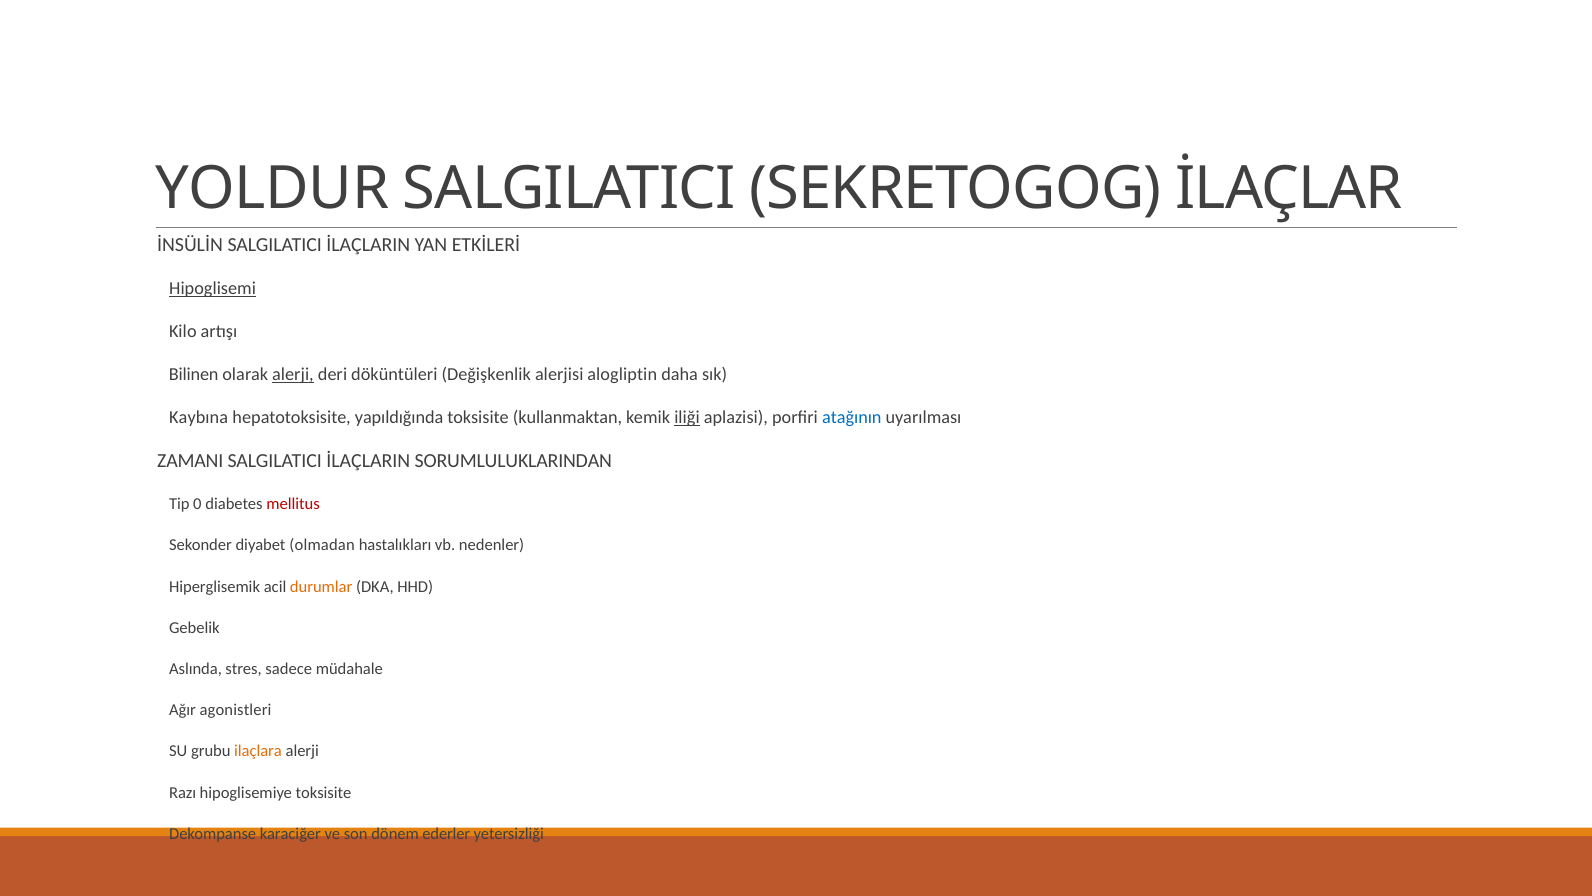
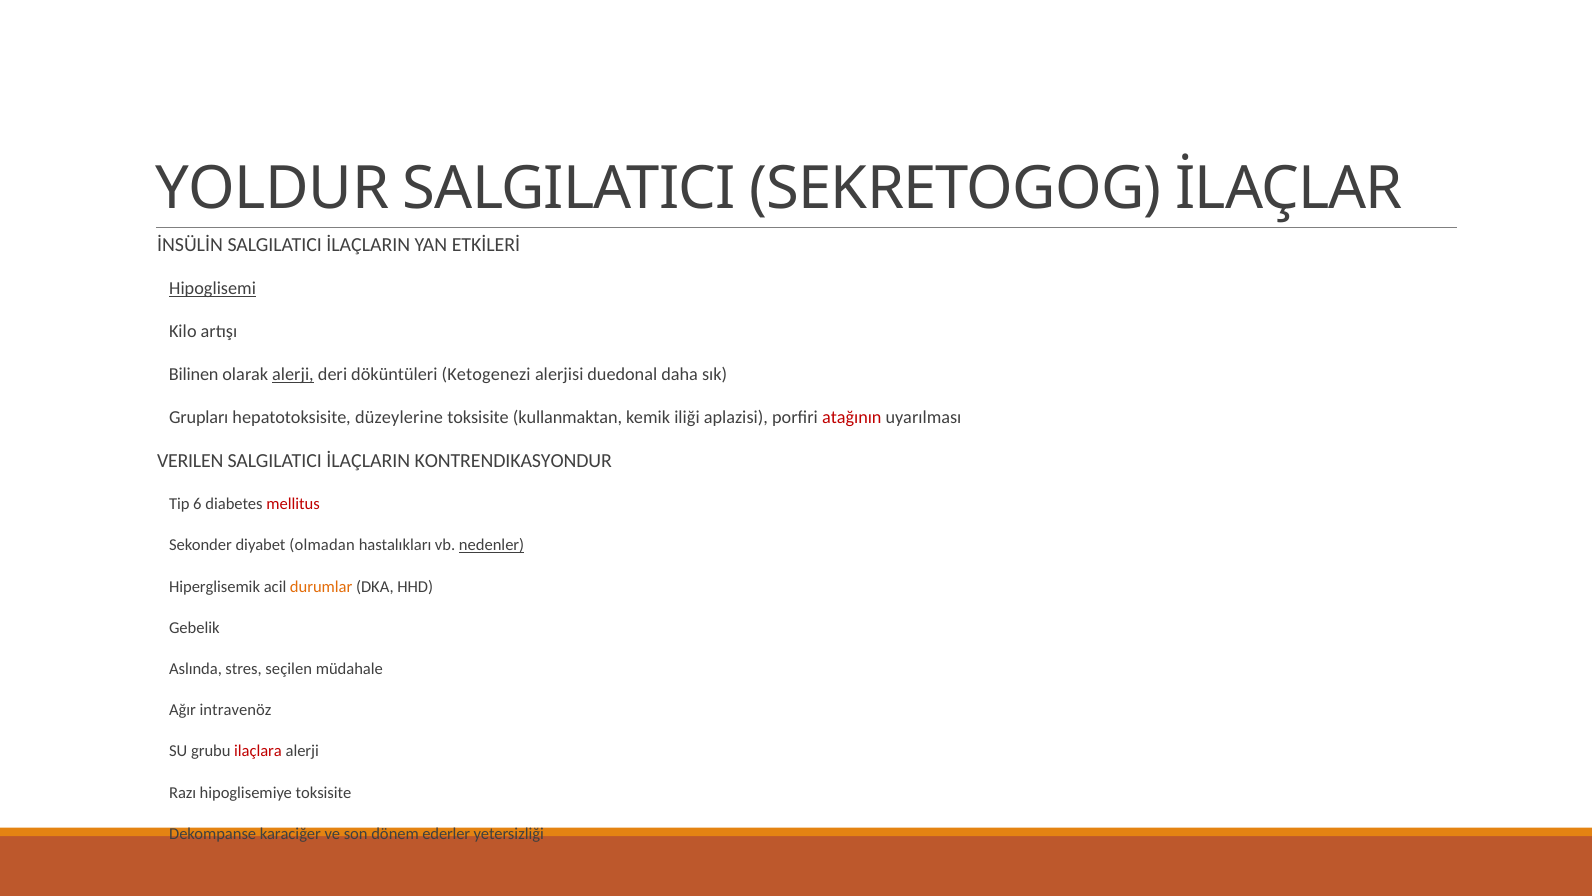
Değişkenlik: Değişkenlik -> Ketogenezi (486, 374)
alogliptin: alogliptin -> duedonal (622, 374)
Kaybına: Kaybına -> Grupları (199, 417)
yapıldığında: yapıldığında -> düzeylerine (399, 417)
iliği underline: present -> none (687, 417)
atağının colour: blue -> red (852, 417)
ZAMANI: ZAMANI -> VERILEN (190, 461)
SORUMLULUKLARINDAN: SORUMLULUKLARINDAN -> KONTRENDIKASYONDUR (513, 461)
0: 0 -> 6 (197, 504)
nedenler underline: none -> present (492, 545)
sadece: sadece -> seçilen (289, 669)
agonistleri: agonistleri -> intravenöz (236, 710)
ilaçlara colour: orange -> red (258, 751)
